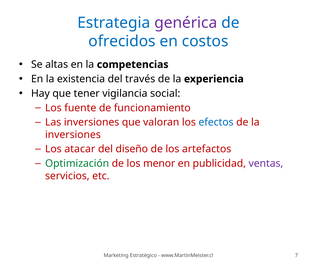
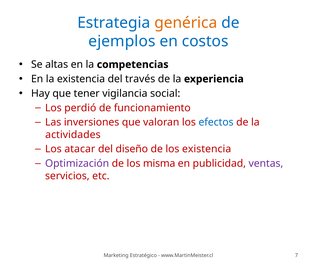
genérica colour: purple -> orange (186, 23)
ofrecidos: ofrecidos -> ejemplos (122, 41)
fuente: fuente -> perdió (80, 108)
inversiones: inversiones -> actividades (73, 135)
los artefactos: artefactos -> existencia (207, 149)
Optimización colour: green -> purple (77, 164)
menor: menor -> misma (159, 164)
